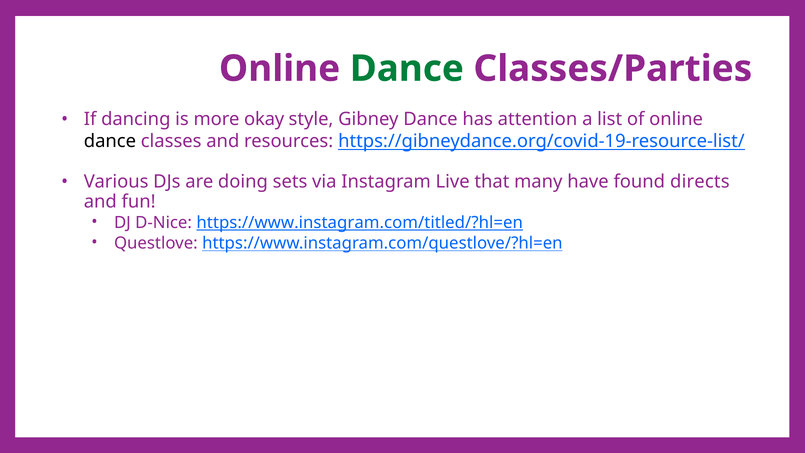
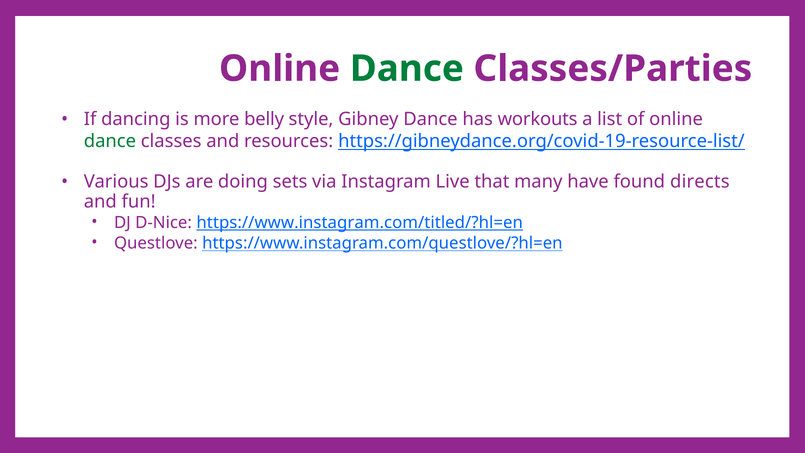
okay: okay -> belly (264, 119)
attention: attention -> workouts (538, 119)
dance colour: black -> green (110, 141)
